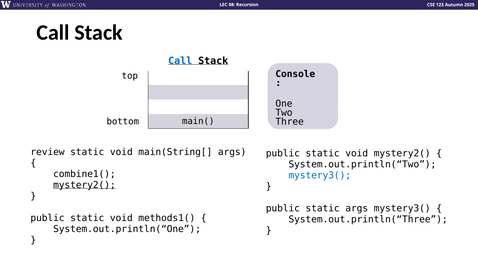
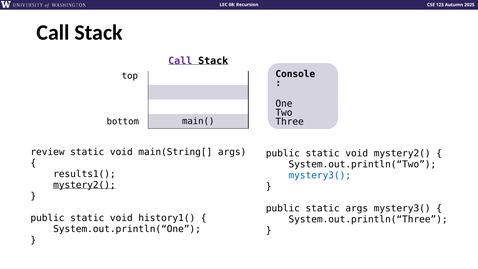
Call colour: blue -> purple (180, 61)
combine1(: combine1( -> results1( (84, 174)
methods1(: methods1( -> history1( (167, 218)
